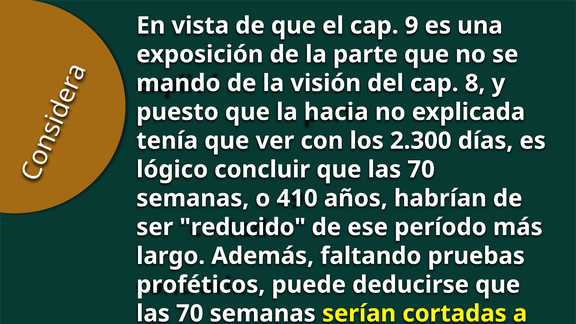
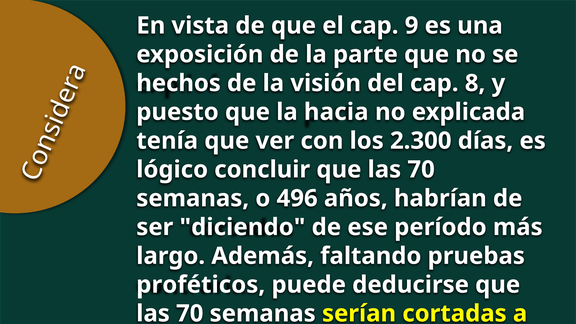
mando: mando -> hechos (179, 83)
410: 410 -> 496 (297, 198)
reducido: reducido -> diciendo (242, 227)
